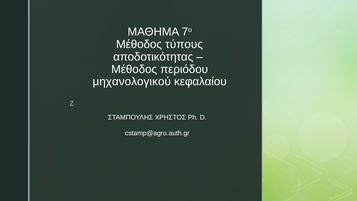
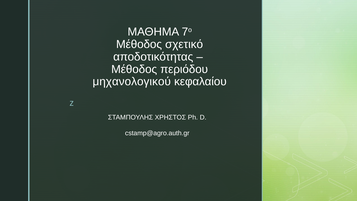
τύπους: τύπους -> σχετικό (184, 44)
